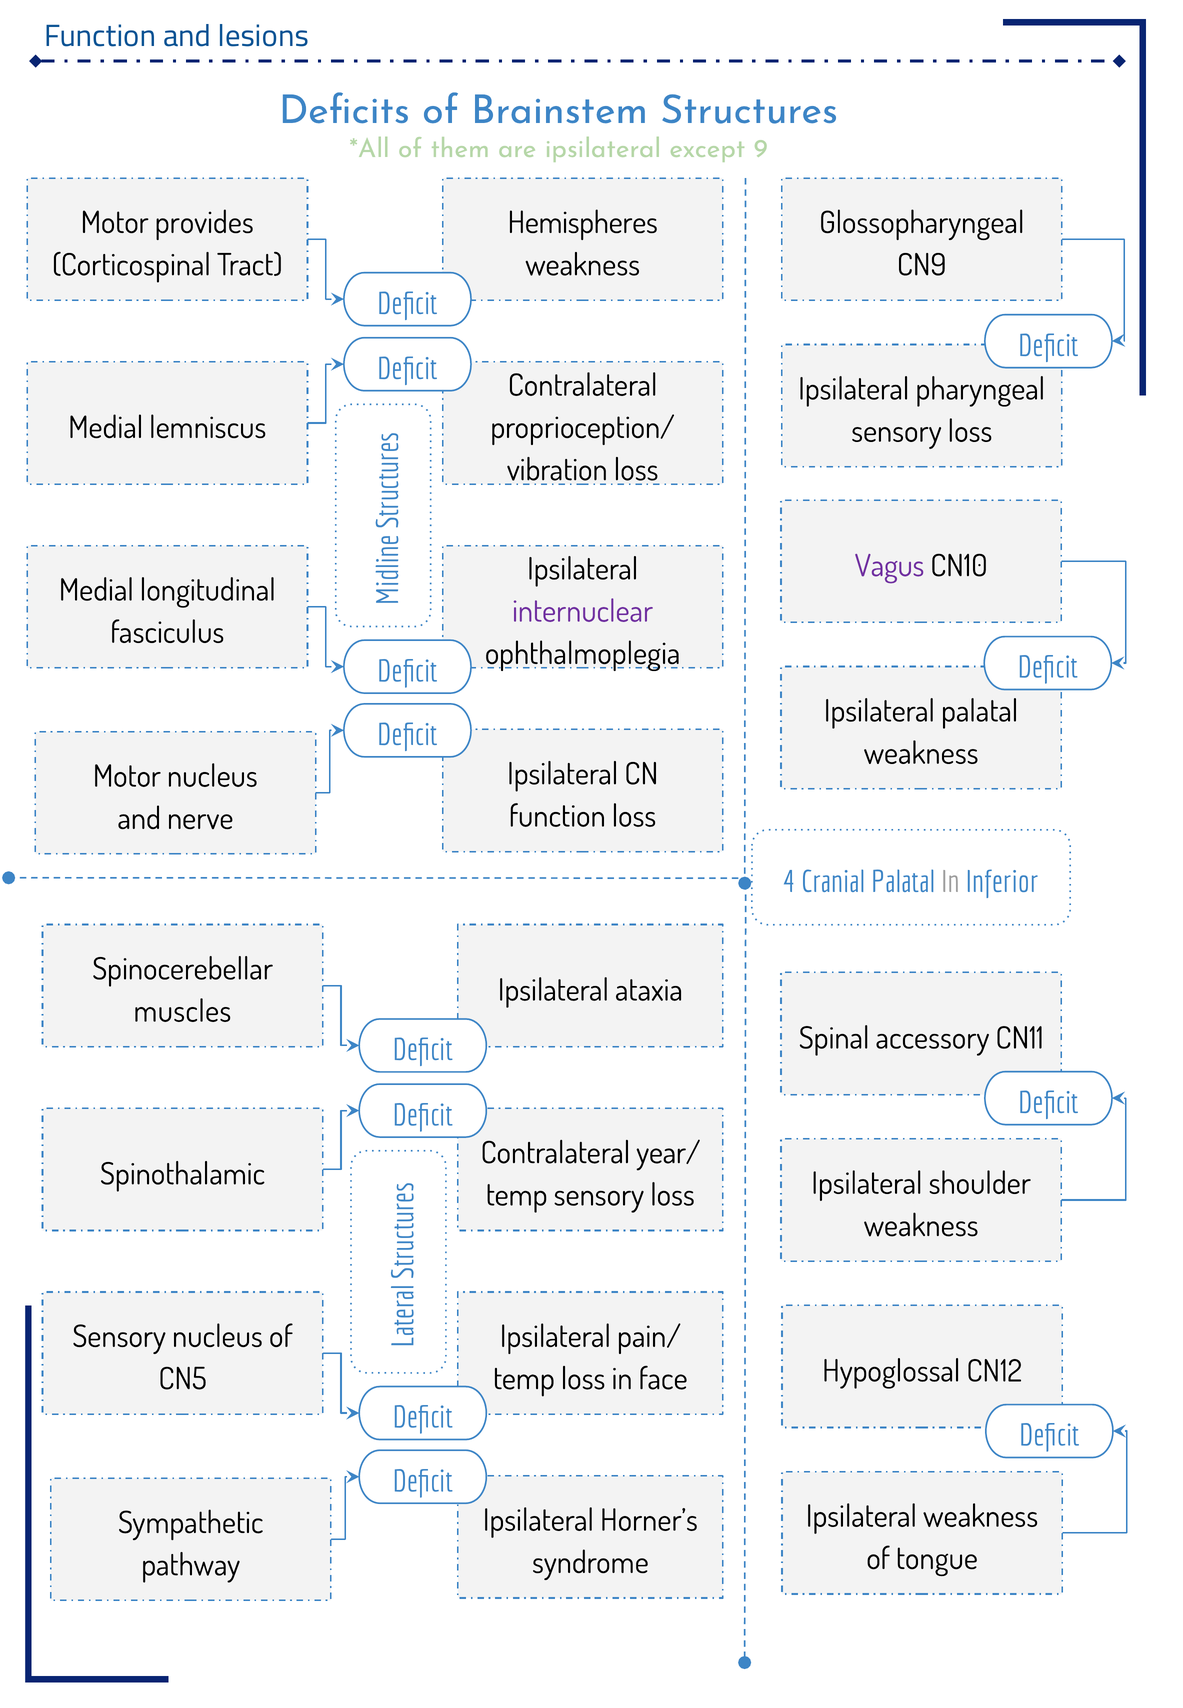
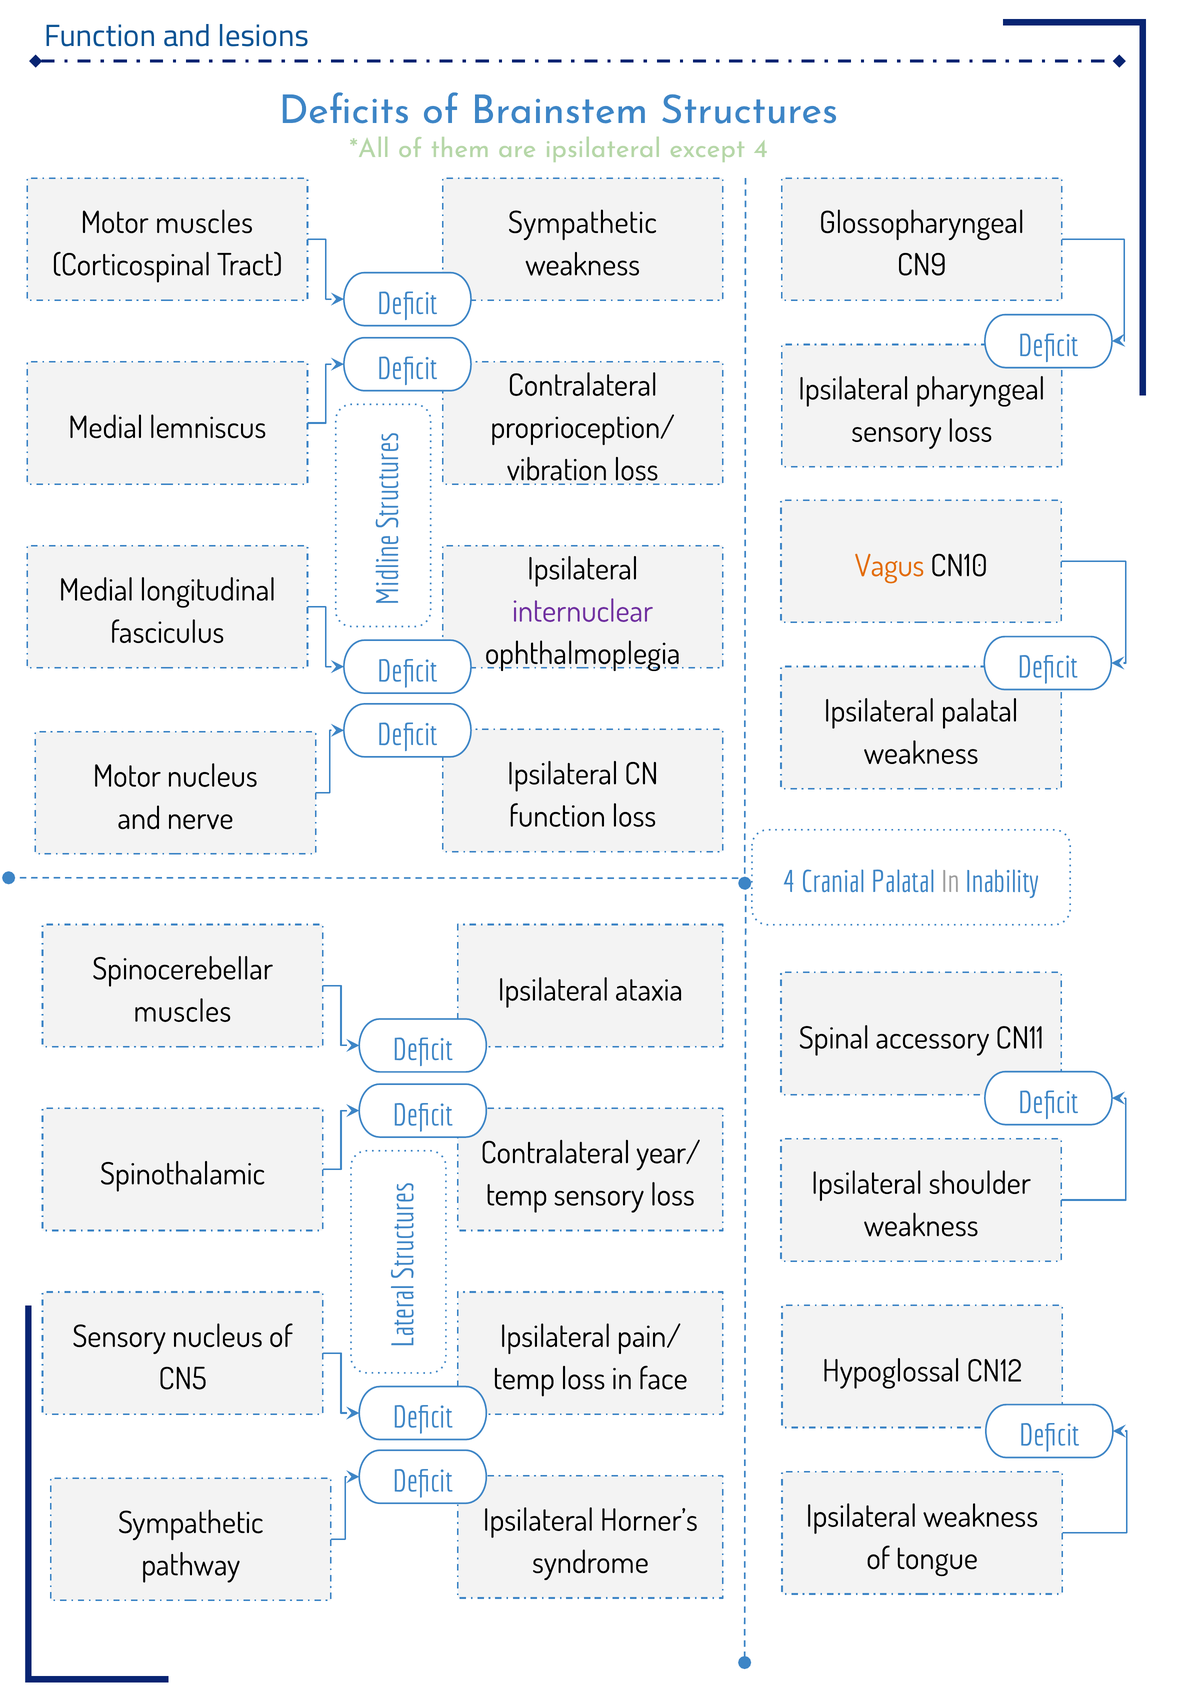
except 9: 9 -> 4 (761, 148)
Motor provides: provides -> muscles (204, 223)
Hemispheres: Hemispheres -> Sympathetic (582, 223)
Vagus colour: purple -> orange (889, 566)
Inferior: Inferior -> Inability (1002, 882)
